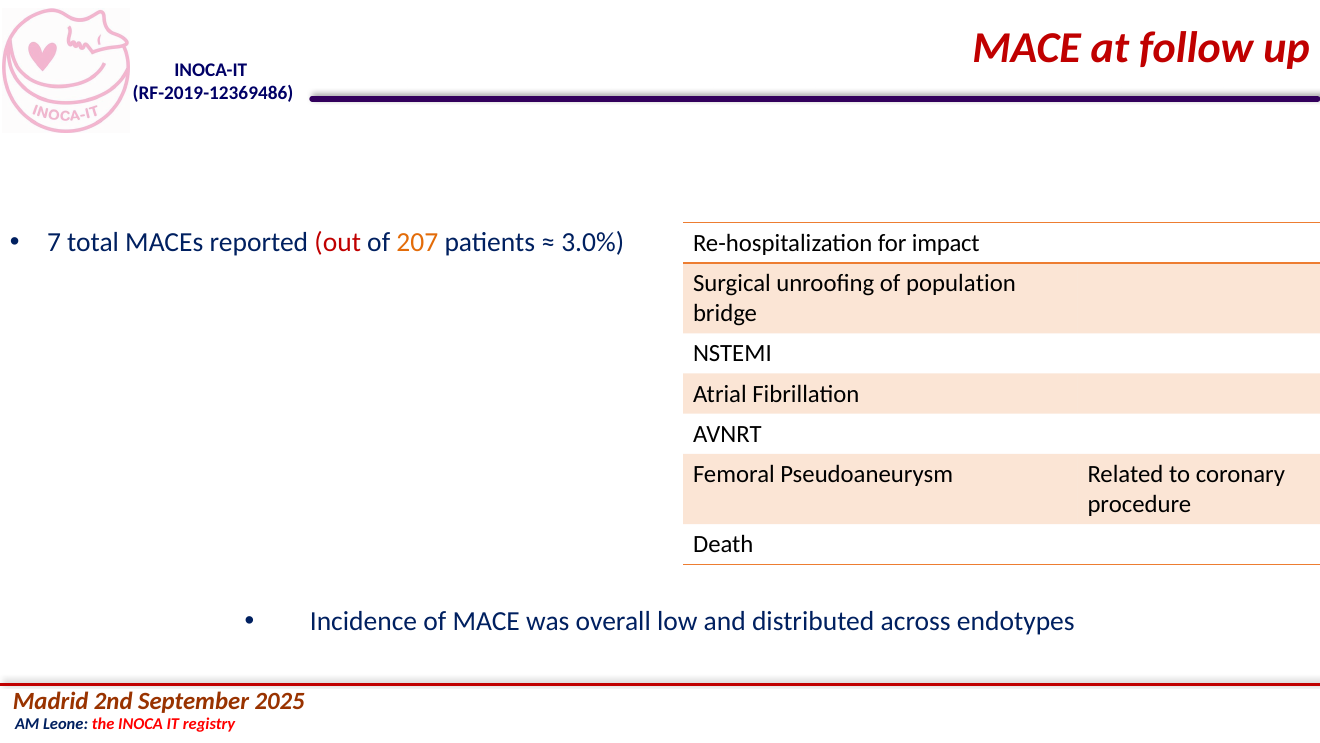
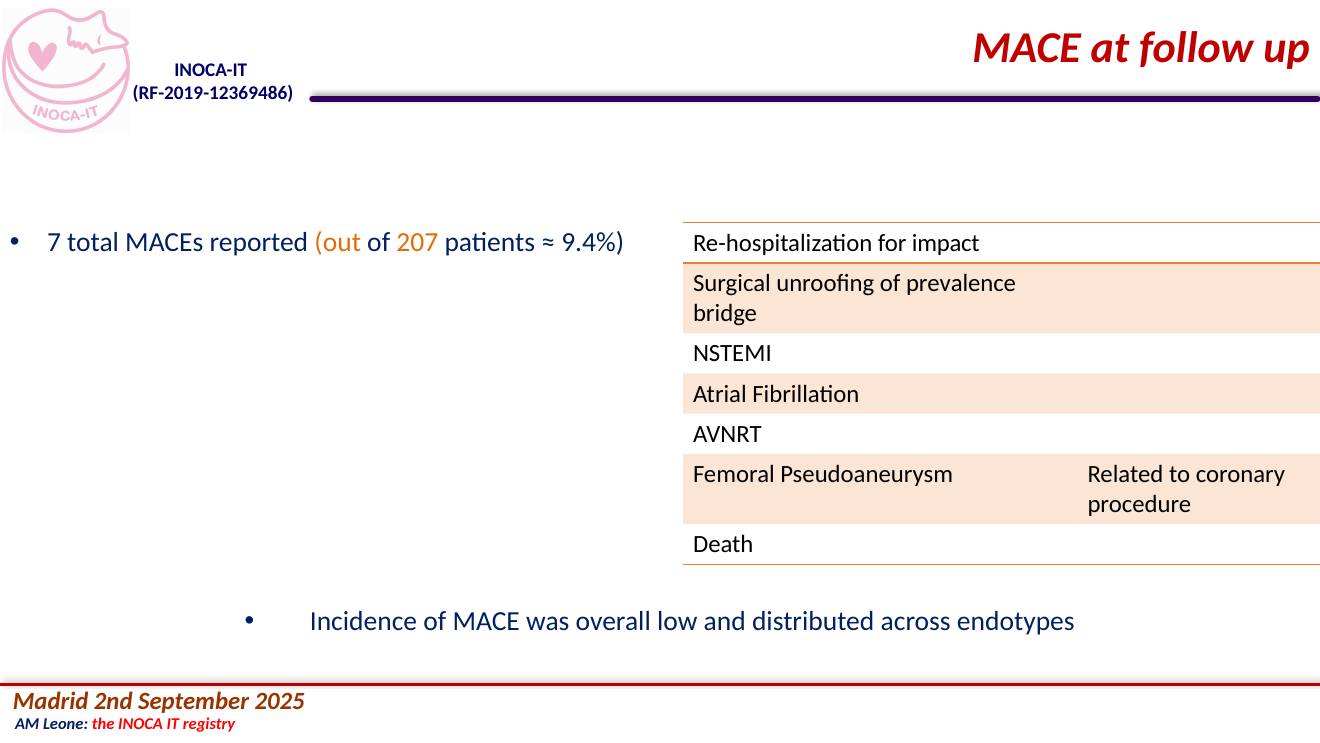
out colour: red -> orange (338, 242)
3.0%: 3.0% -> 9.4% (593, 242)
population: population -> prevalence (961, 283)
